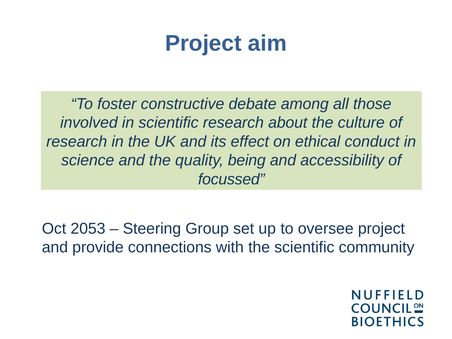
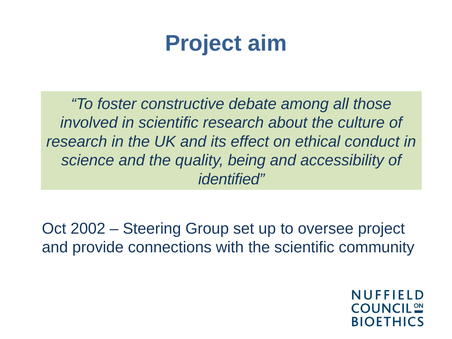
focussed: focussed -> identified (231, 179)
2053: 2053 -> 2002 (88, 229)
